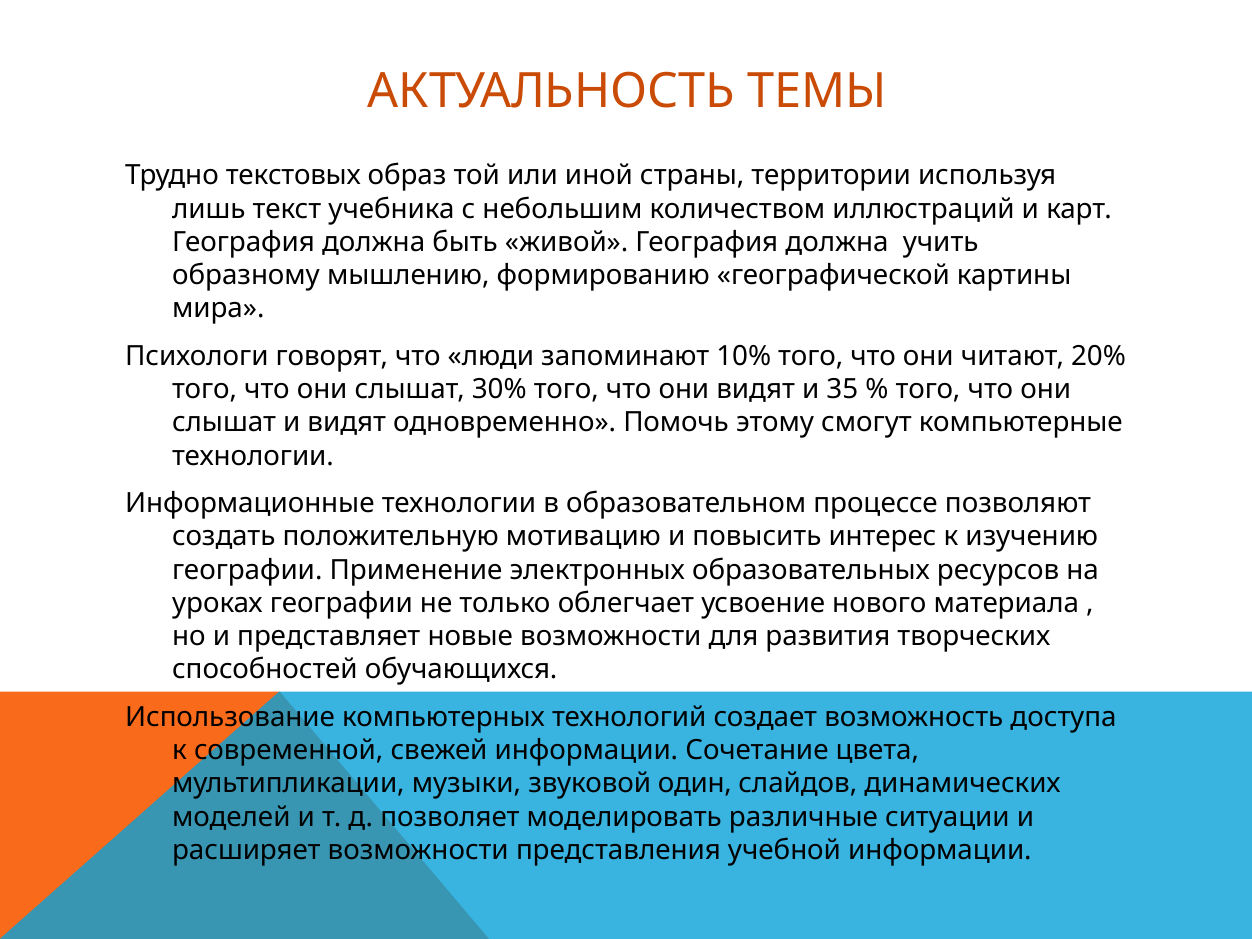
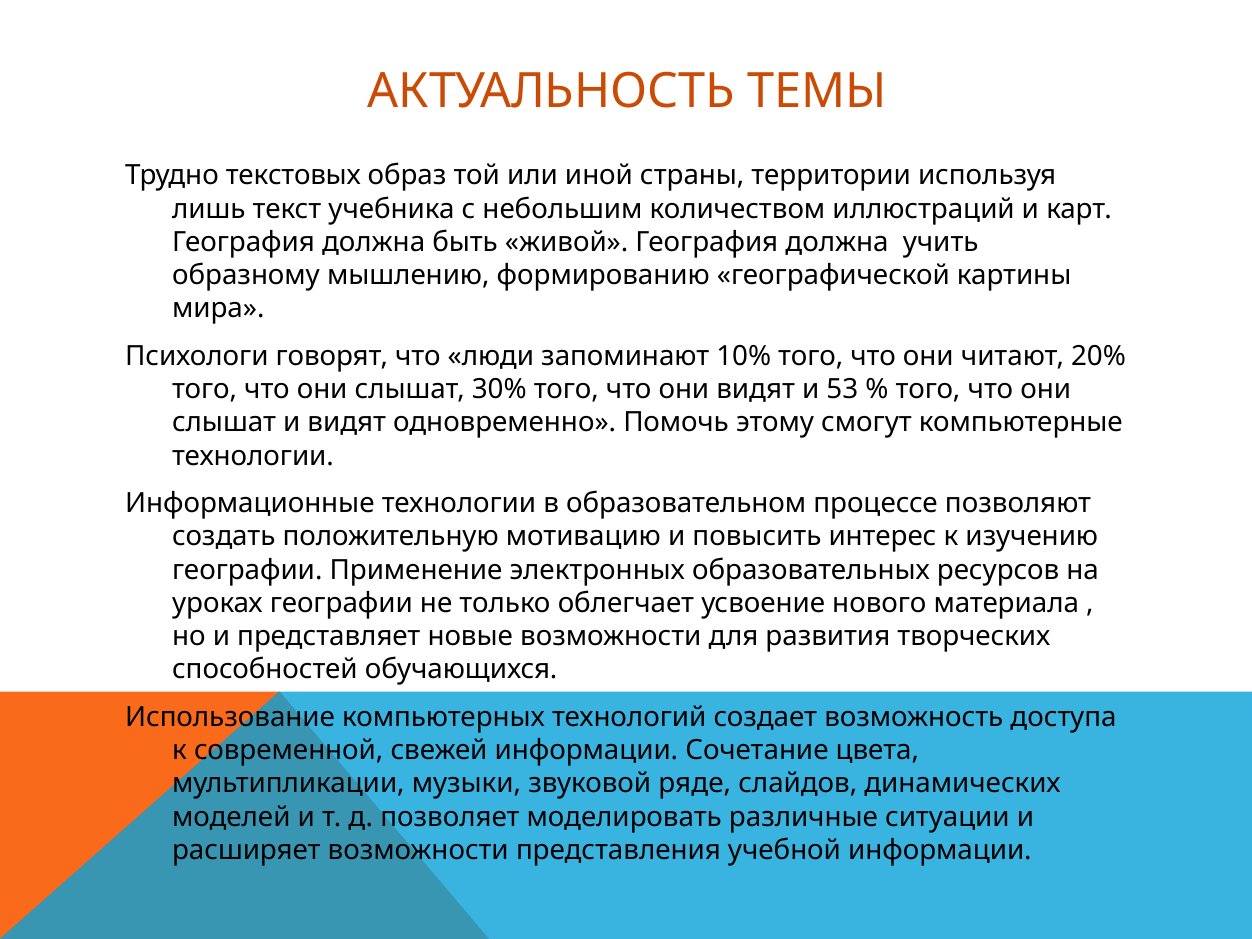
35: 35 -> 53 (842, 389)
один: один -> ряде (695, 784)
